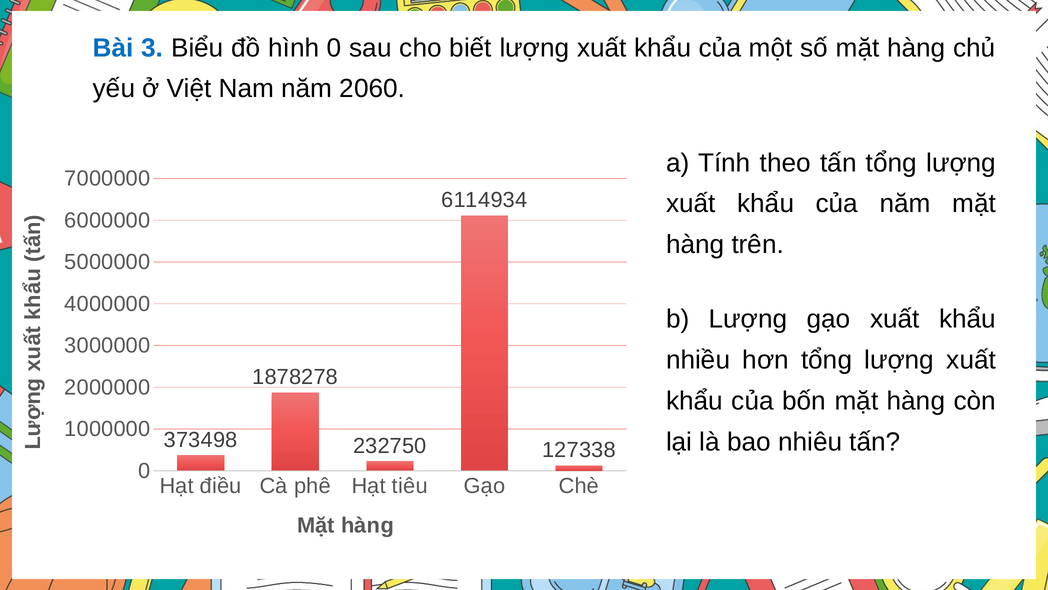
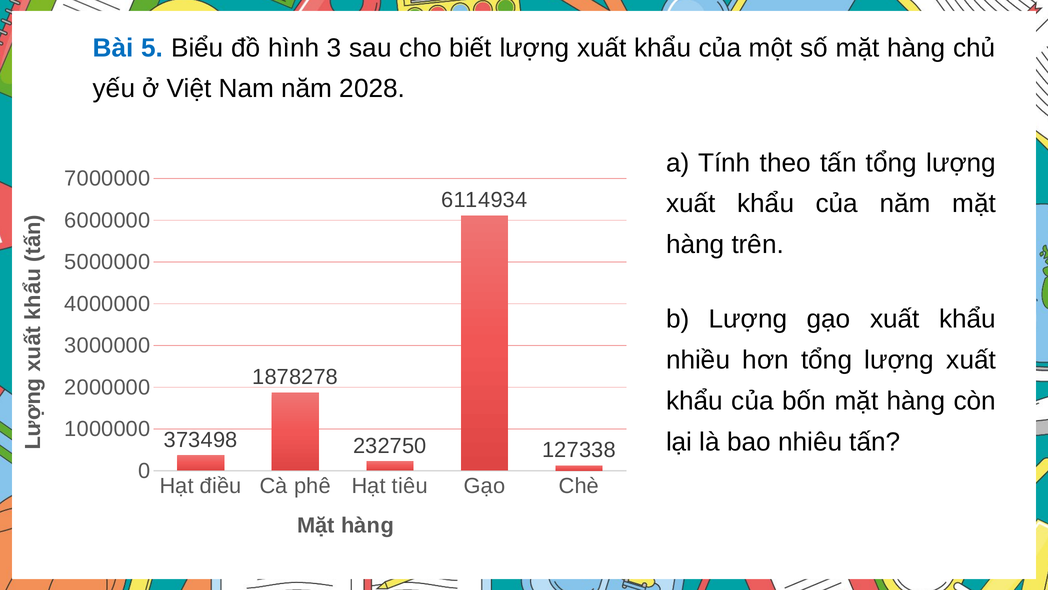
3: 3 -> 5 (152, 48)
hình 0: 0 -> 3 (334, 48)
2060: 2060 -> 2028 (372, 89)
